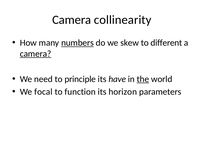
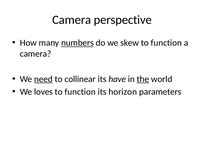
collinearity: collinearity -> perspective (123, 20)
different: different -> function (166, 43)
camera underline: present -> none (36, 54)
need underline: none -> present (43, 79)
principle: principle -> collinear (80, 79)
focal: focal -> loves (43, 92)
